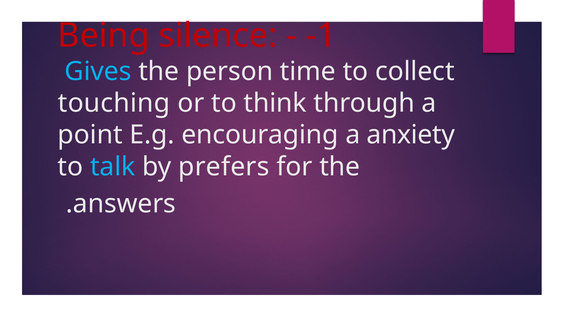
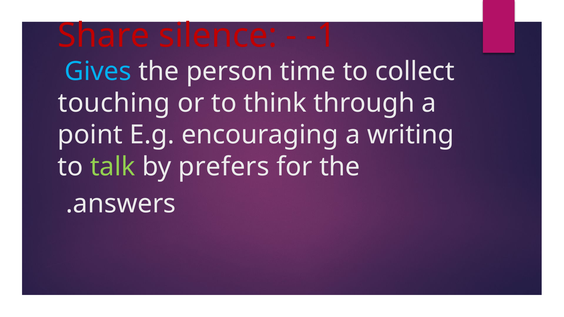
Being: Being -> Share (104, 36)
anxiety: anxiety -> writing (411, 135)
talk colour: light blue -> light green (113, 167)
